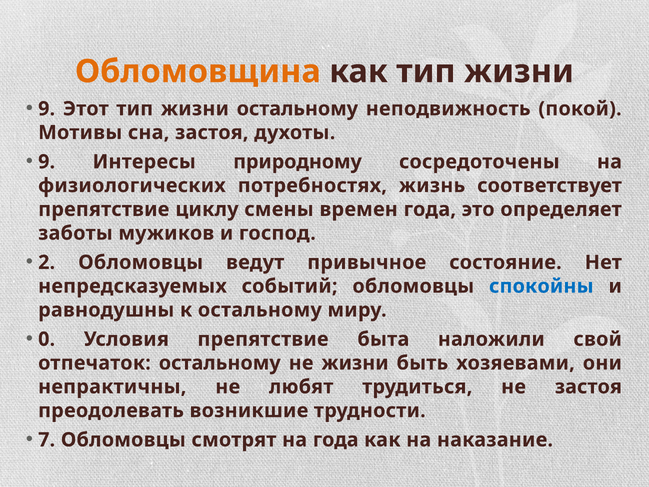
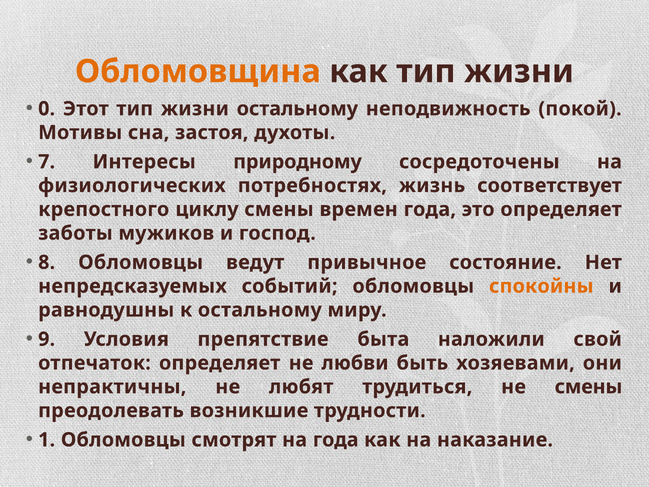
9: 9 -> 0 (47, 109)
9: 9 -> 7 (47, 162)
препятствие: препятствие -> крепостного (104, 209)
2: 2 -> 8 (47, 262)
спокойны colour: blue -> orange (541, 286)
0: 0 -> 9 (47, 339)
отпечаток остальному: остальному -> определяет (220, 363)
не жизни: жизни -> любви (355, 363)
не застоя: застоя -> смены (589, 387)
7: 7 -> 1 (47, 440)
